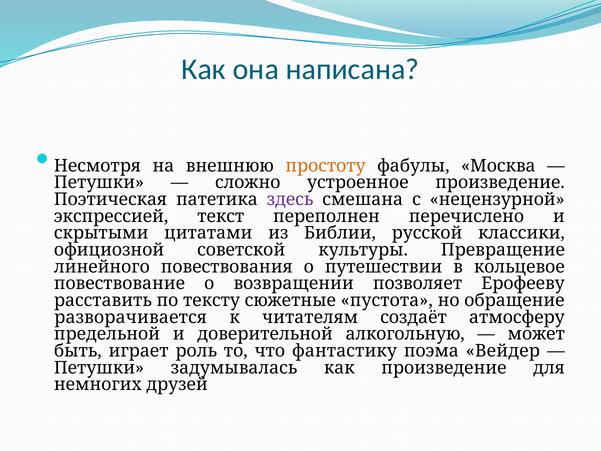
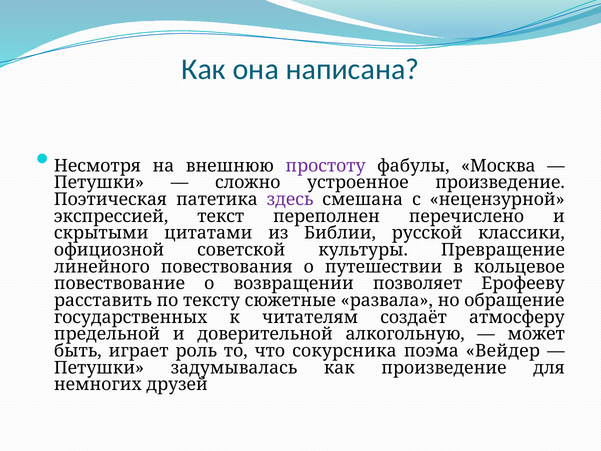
простоту colour: orange -> purple (326, 166)
пустота: пустота -> развала (387, 300)
разворачивается: разворачивается -> государственных (131, 317)
фантастику: фантастику -> сокурсника (344, 351)
